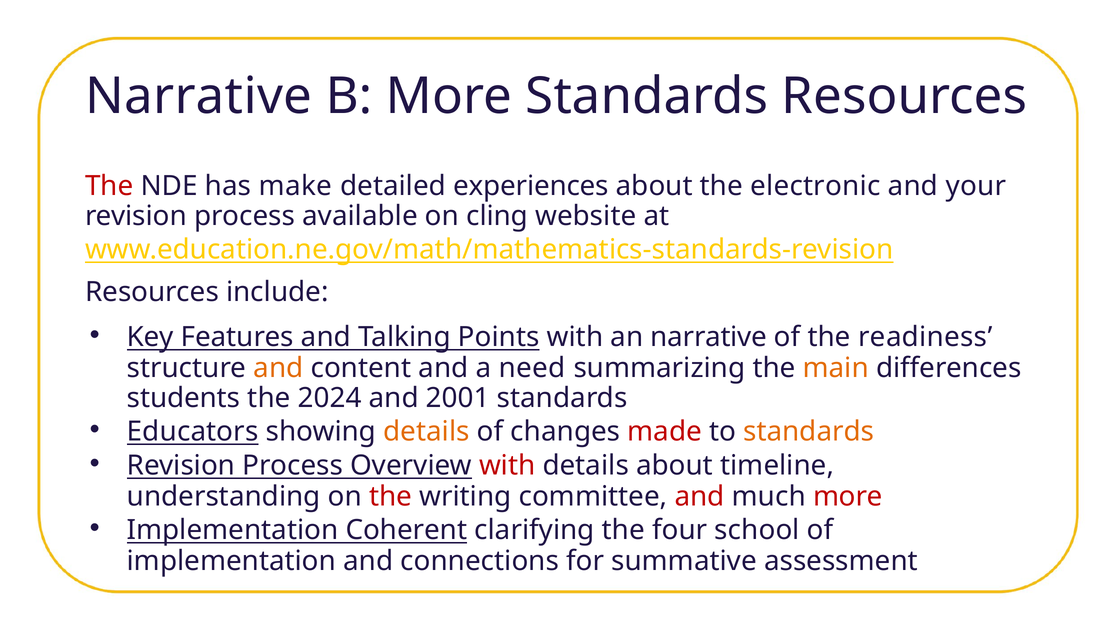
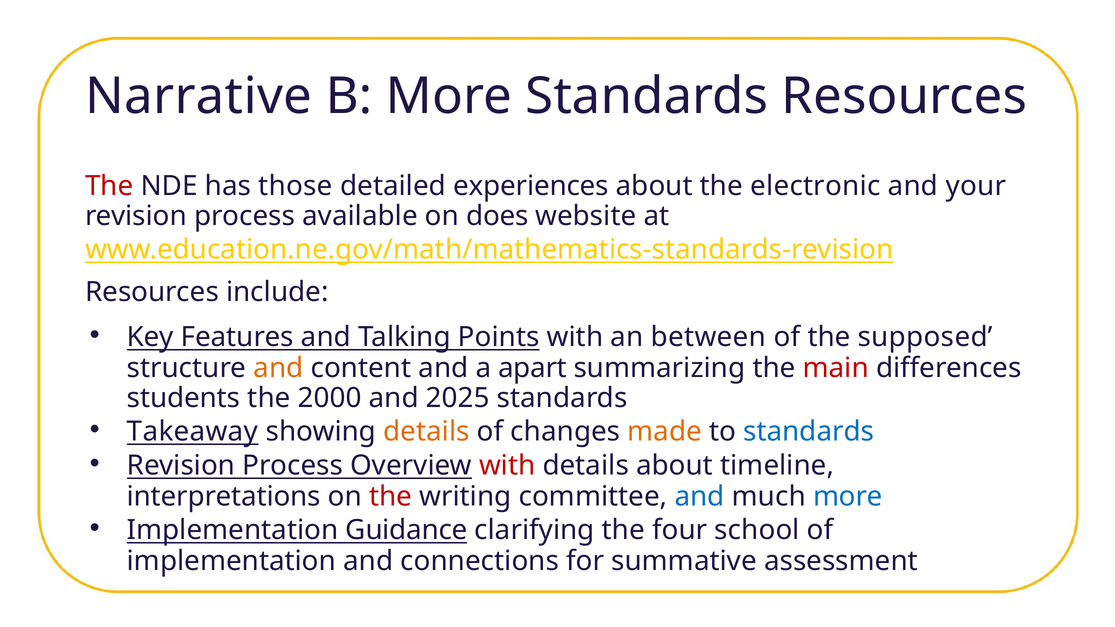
make: make -> those (296, 186)
cling: cling -> does (497, 216)
an narrative: narrative -> between (708, 337)
readiness: readiness -> supposed (925, 337)
need: need -> apart (533, 368)
main colour: orange -> red (836, 368)
2024: 2024 -> 2000 (330, 398)
2001: 2001 -> 2025 (458, 398)
Educators: Educators -> Takeaway (193, 432)
made colour: red -> orange (665, 432)
standards colour: orange -> blue (809, 432)
understanding: understanding -> interpretations (224, 497)
and colour: red -> blue (700, 497)
more colour: red -> blue (848, 497)
Coherent: Coherent -> Guidance (406, 530)
